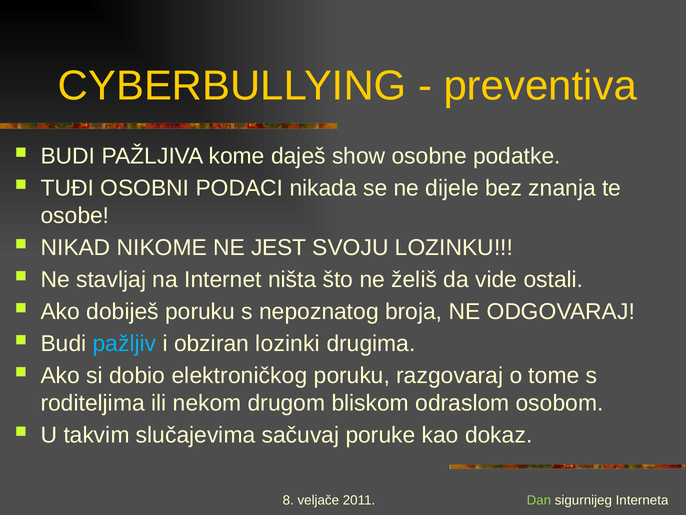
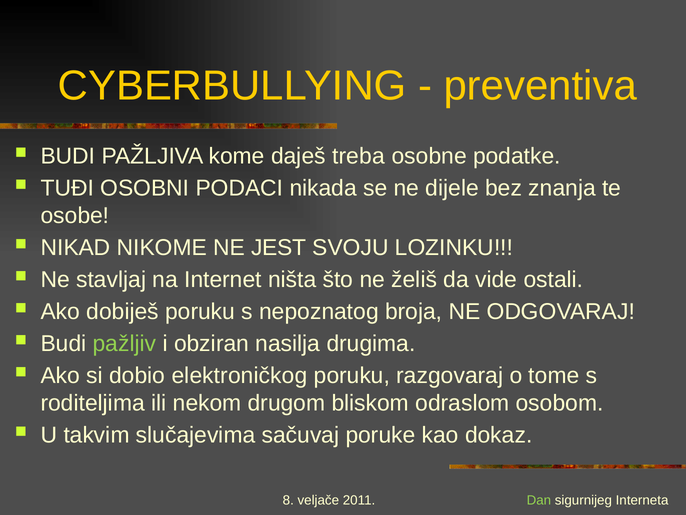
show: show -> treba (359, 156)
pažljiv colour: light blue -> light green (124, 343)
lozinki: lozinki -> nasilja (288, 343)
